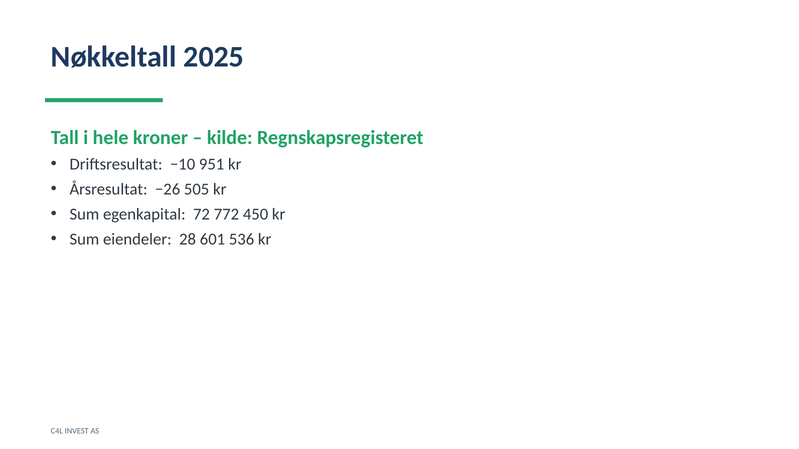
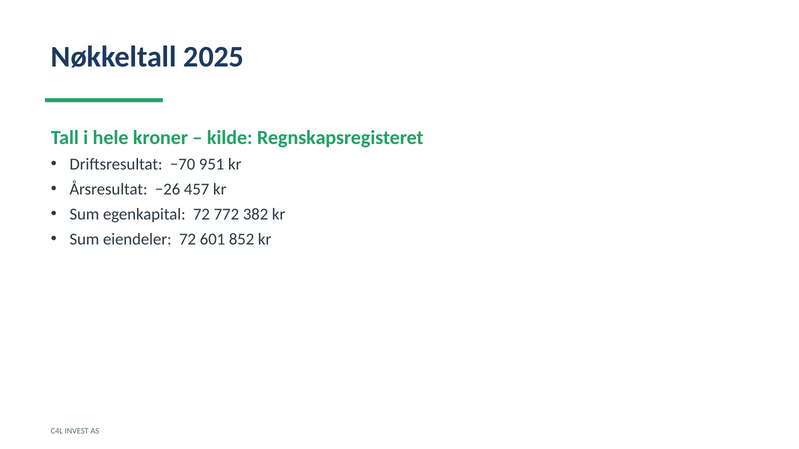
−10: −10 -> −70 (183, 164)
505: 505 -> 457 (197, 189)
450: 450 -> 382 (256, 214)
eiendeler 28: 28 -> 72 (188, 239)
536: 536 -> 852 (242, 239)
